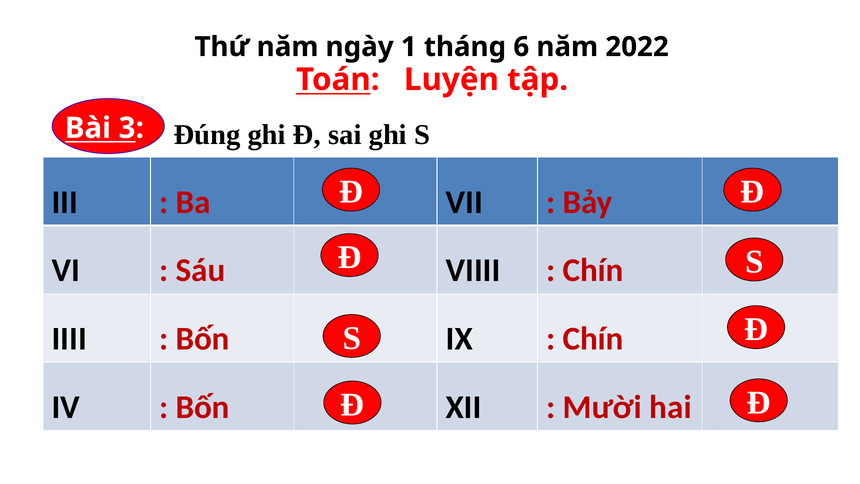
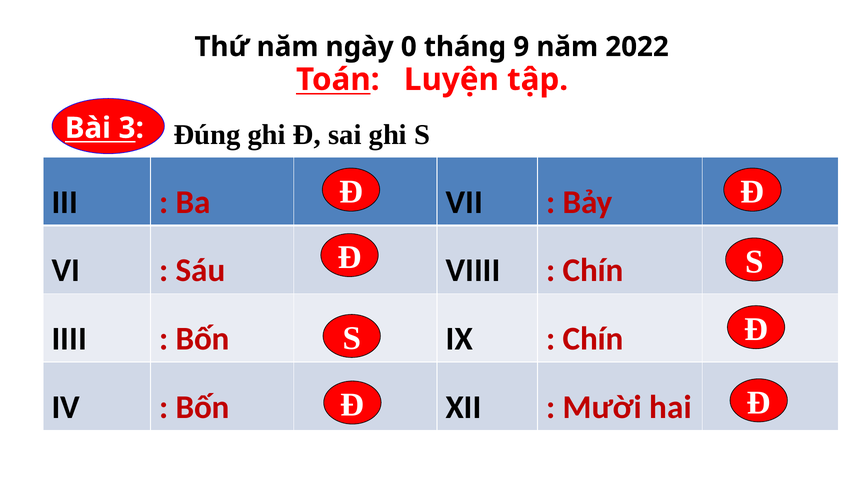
1: 1 -> 0 (409, 47)
6: 6 -> 9 (521, 47)
